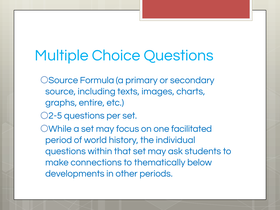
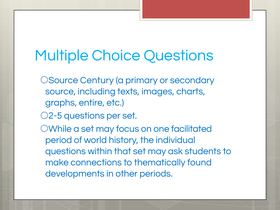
Formula: Formula -> Century (97, 80)
below: below -> found (200, 162)
